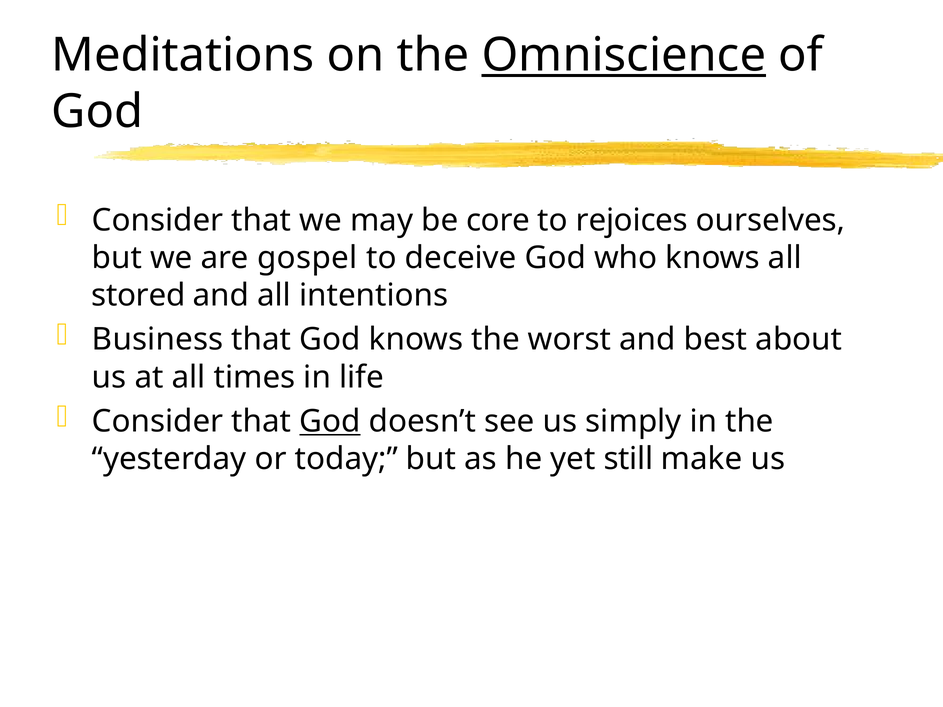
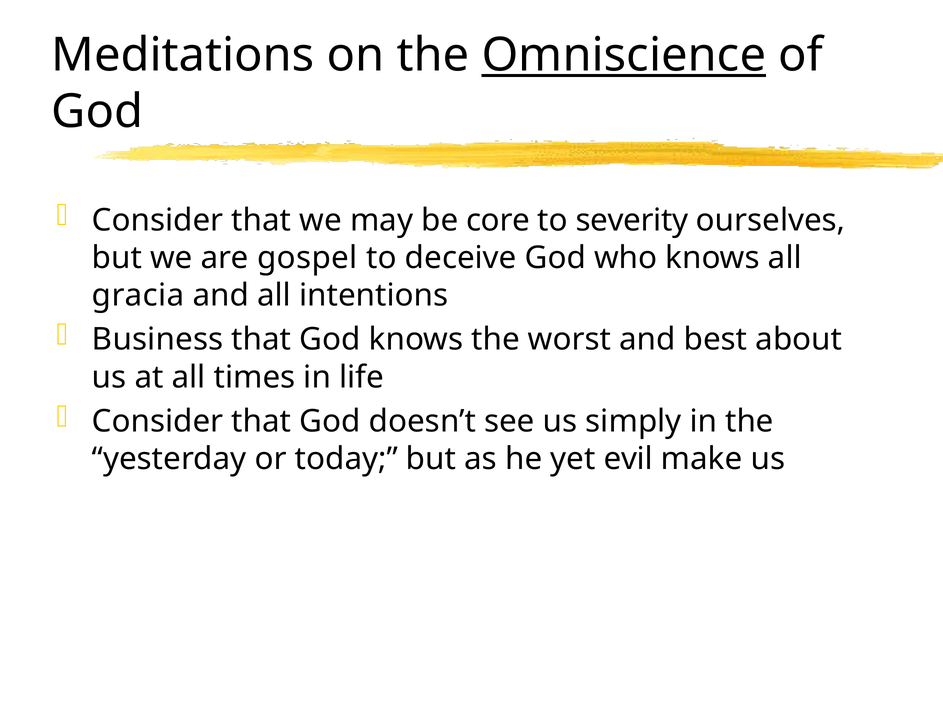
rejoices: rejoices -> severity (632, 220)
stored: stored -> gracia (138, 296)
God underline: present -> none (330, 421)
still: still -> evil (628, 459)
